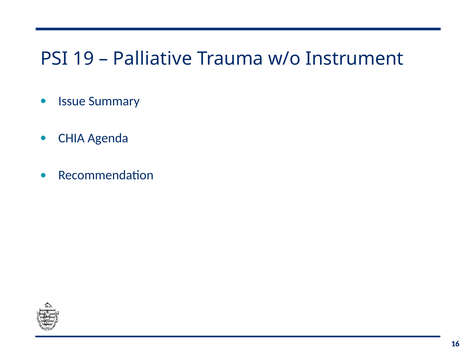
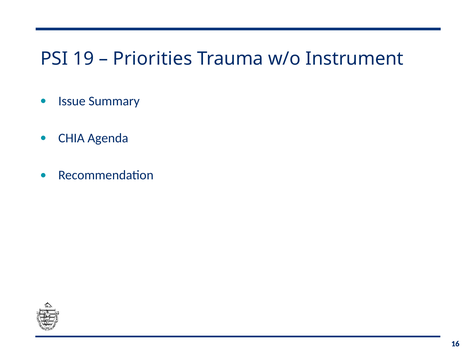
Palliative: Palliative -> Priorities (153, 59)
